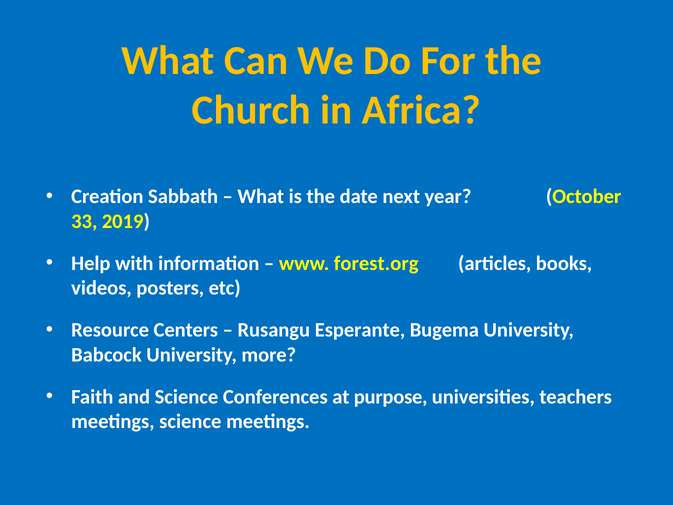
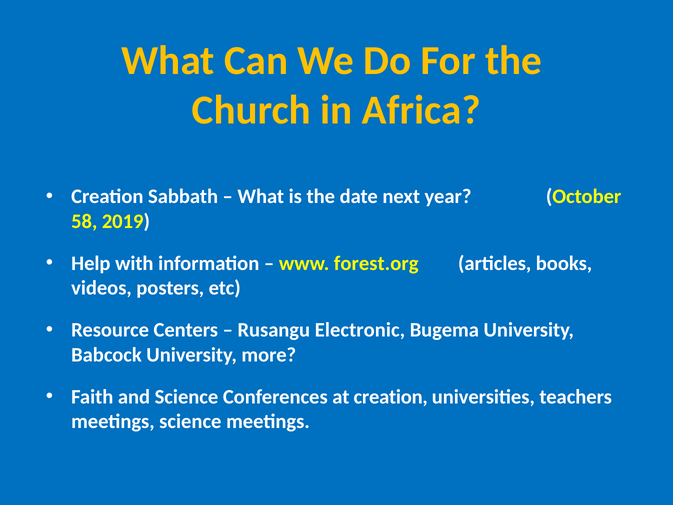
33: 33 -> 58 (84, 221)
Esperante: Esperante -> Electronic (360, 330)
at purpose: purpose -> creation (391, 397)
